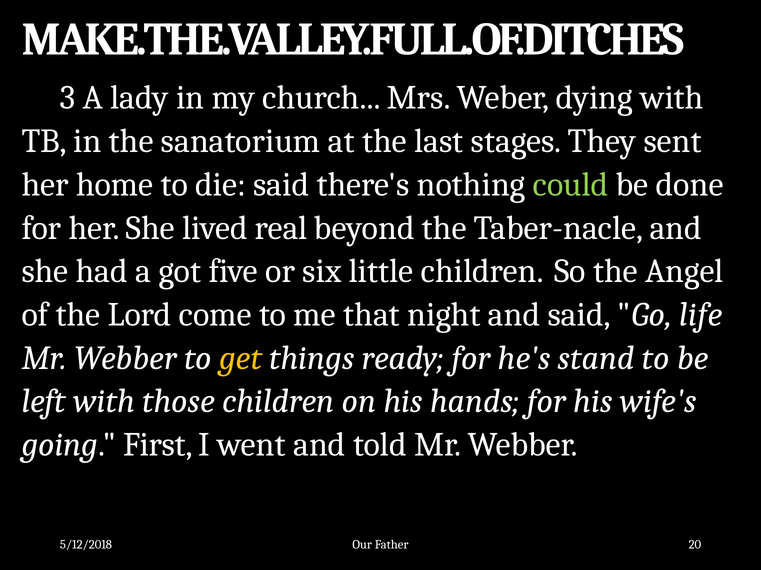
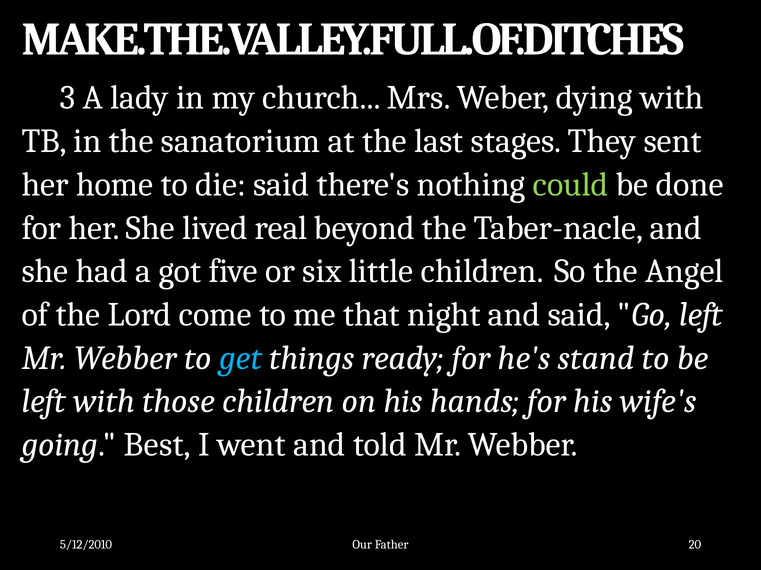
Go life: life -> left (701, 315)
get colour: yellow -> light blue (241, 358)
First: First -> Best (157, 445)
5/12/2018: 5/12/2018 -> 5/12/2010 (86, 545)
